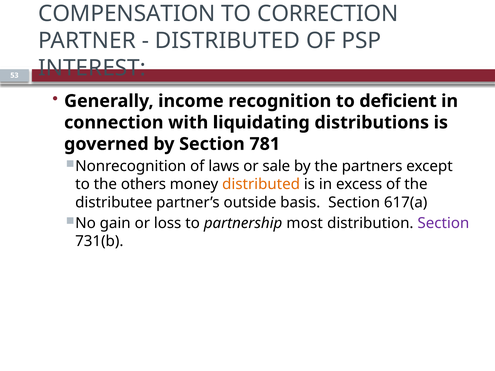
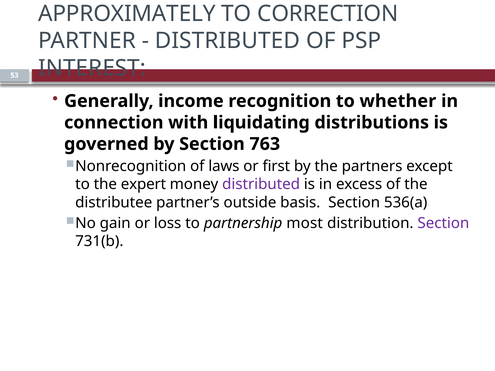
COMPENSATION: COMPENSATION -> APPROXIMATELY (127, 14)
deficient: deficient -> whether (398, 101)
781: 781 -> 763 (265, 144)
sale: sale -> first (276, 166)
others: others -> expert (143, 184)
distributed colour: orange -> purple (261, 184)
617(a: 617(a -> 536(a (406, 203)
